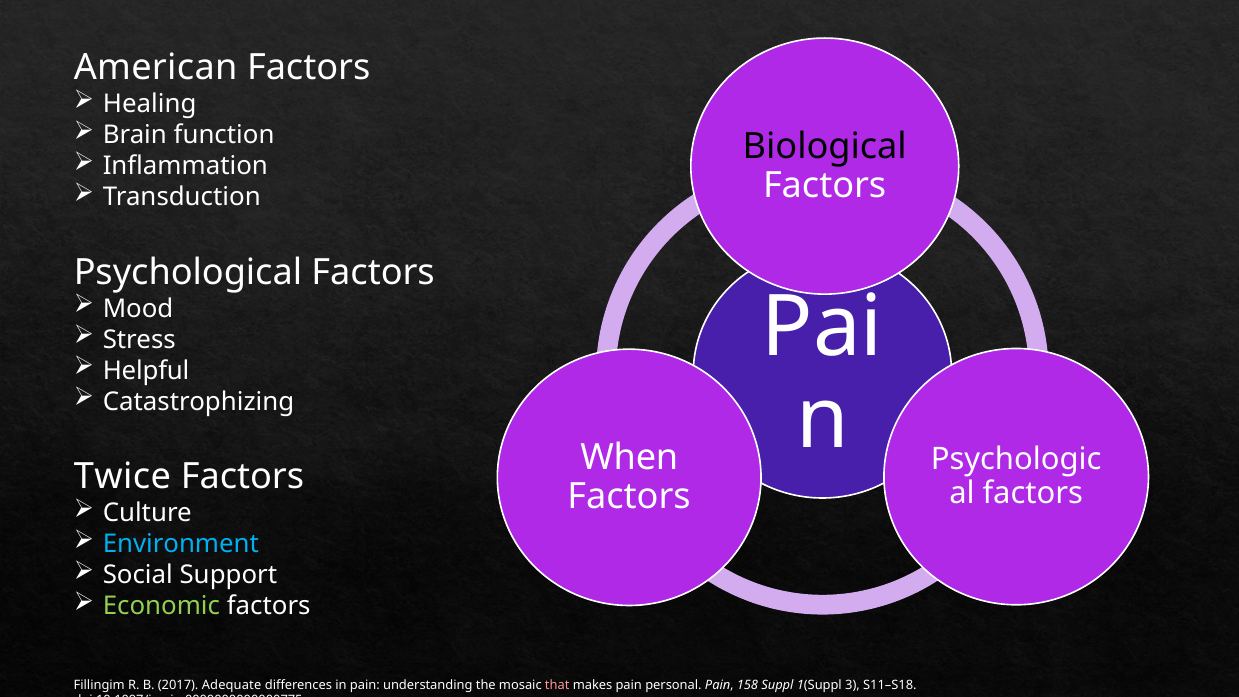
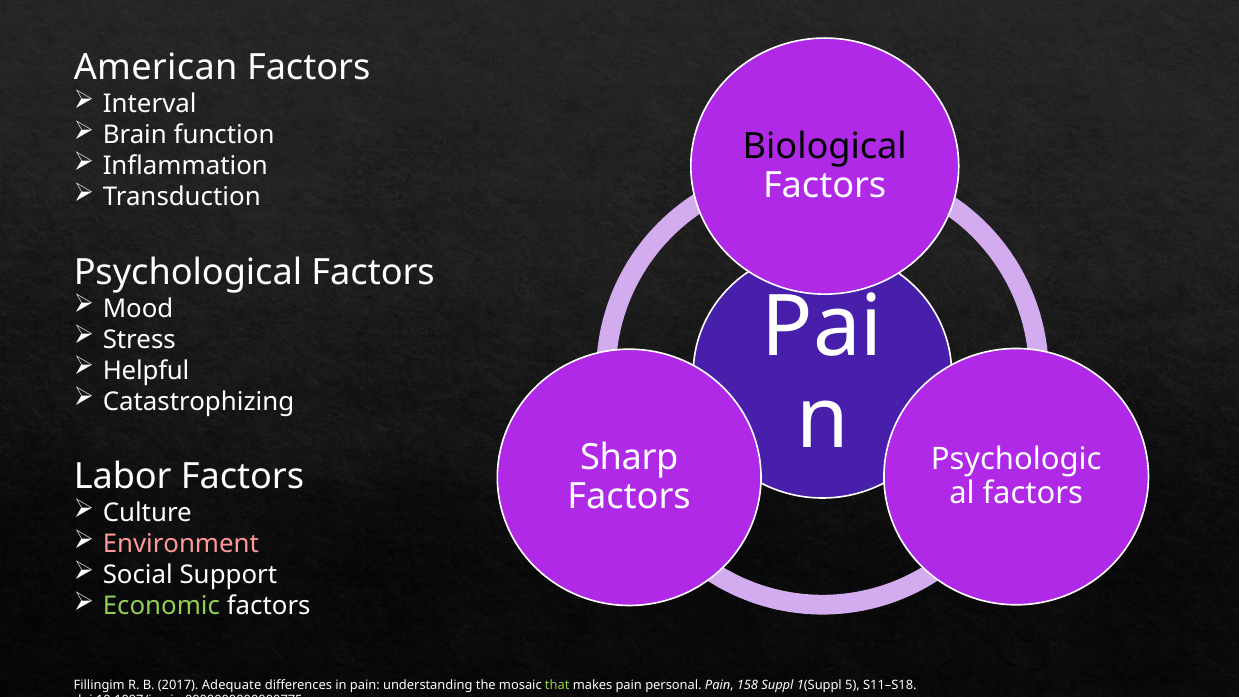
Healing: Healing -> Interval (150, 104)
When: When -> Sharp (629, 458)
Twice: Twice -> Labor (123, 477)
Environment colour: light blue -> pink (181, 544)
that colour: pink -> light green (557, 685)
3: 3 -> 5 (852, 685)
